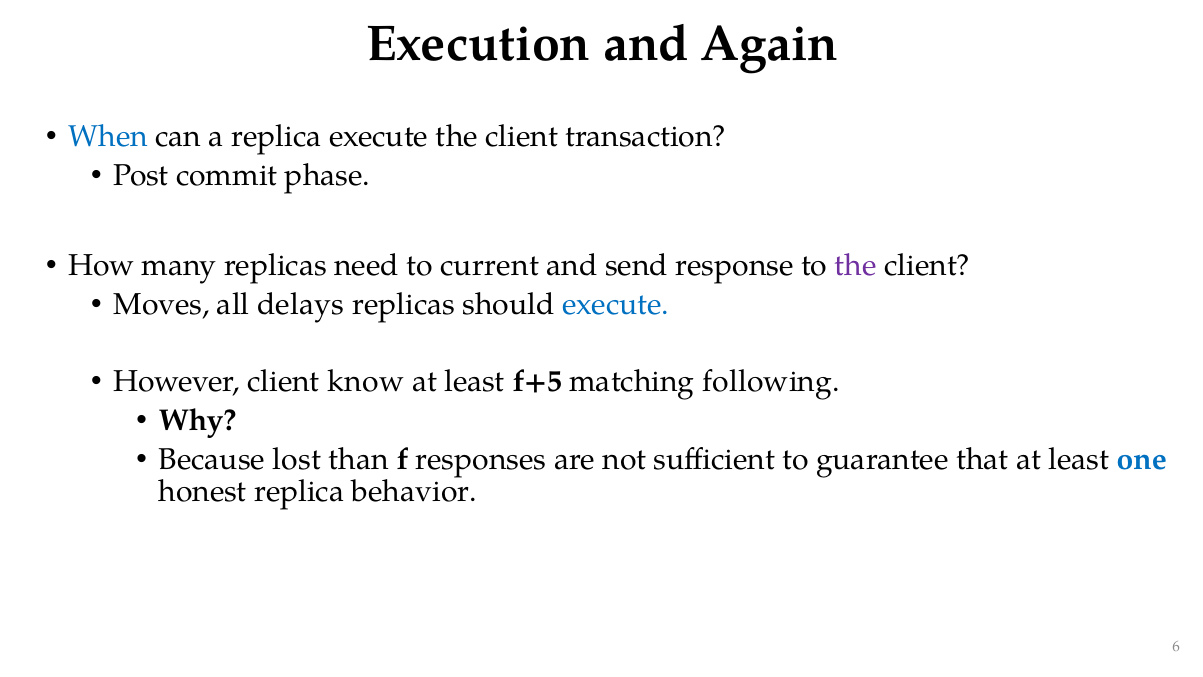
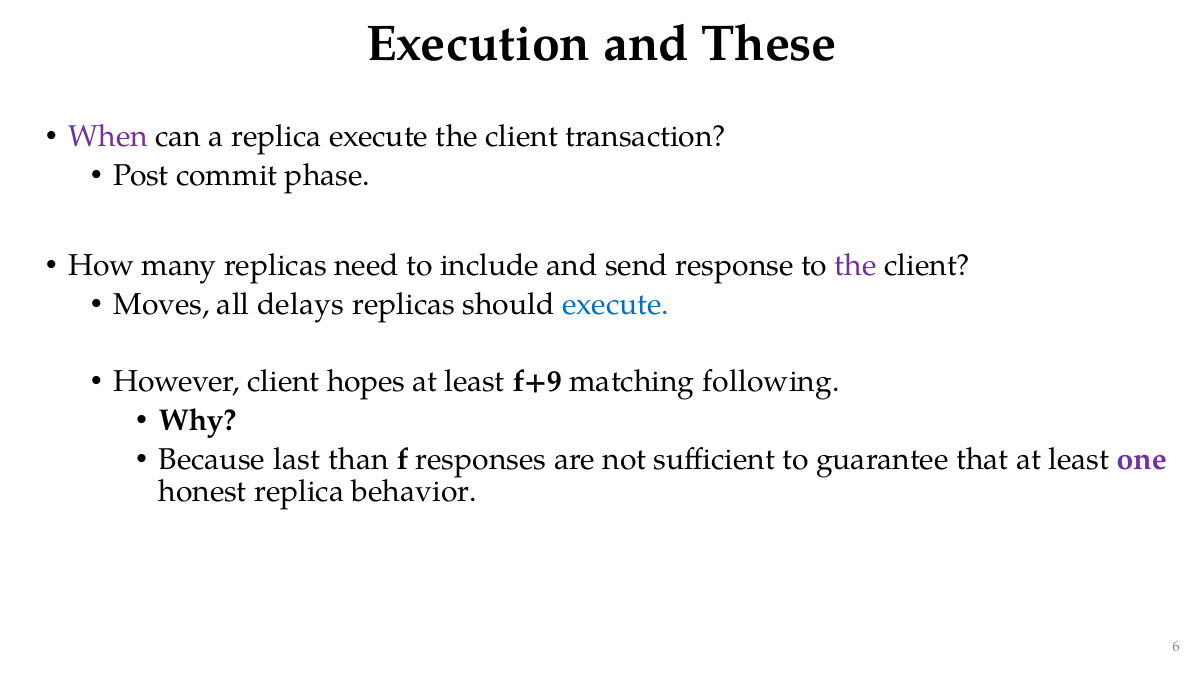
Again: Again -> These (769, 44)
When colour: blue -> purple (108, 137)
current: current -> include (490, 265)
know: know -> hopes (366, 382)
f+5: f+5 -> f+9 (537, 382)
lost: lost -> last (297, 459)
one colour: blue -> purple (1142, 459)
